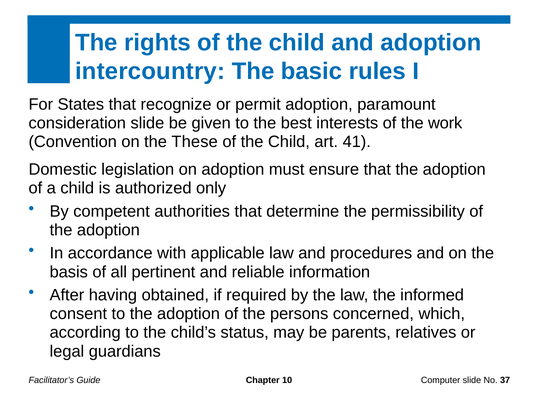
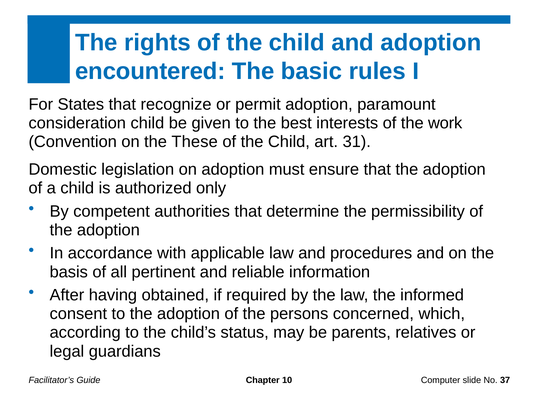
intercountry: intercountry -> encountered (150, 71)
consideration slide: slide -> child (147, 123)
41: 41 -> 31 (357, 142)
